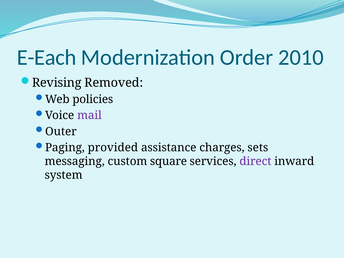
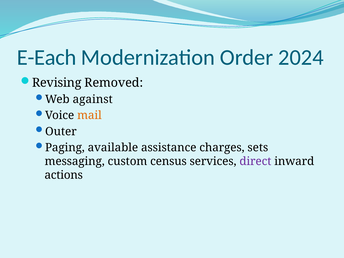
2010: 2010 -> 2024 (301, 58)
policies: policies -> against (93, 99)
mail colour: purple -> orange (89, 115)
provided: provided -> available (113, 148)
square: square -> census (168, 161)
system: system -> actions (64, 175)
